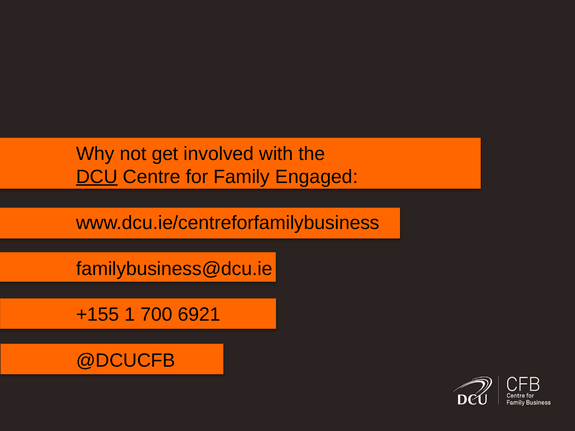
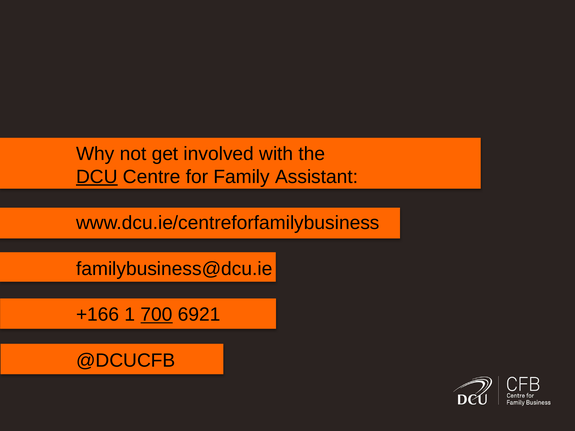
Engaged: Engaged -> Assistant (317, 177)
+155: +155 -> +166 (98, 315)
700 underline: none -> present (157, 315)
